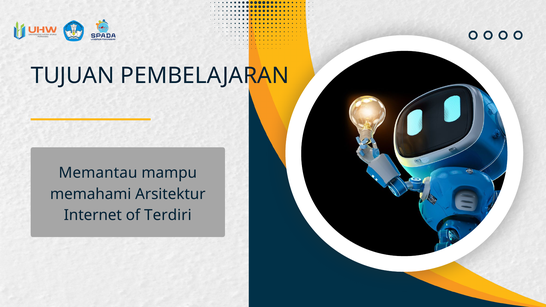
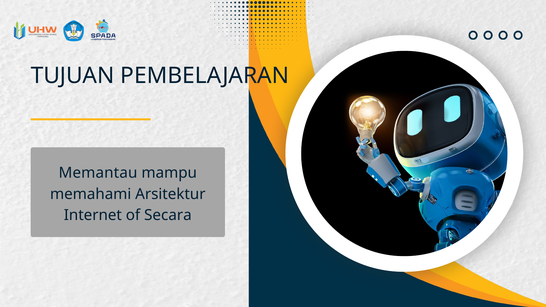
Terdiri: Terdiri -> Secara (168, 215)
